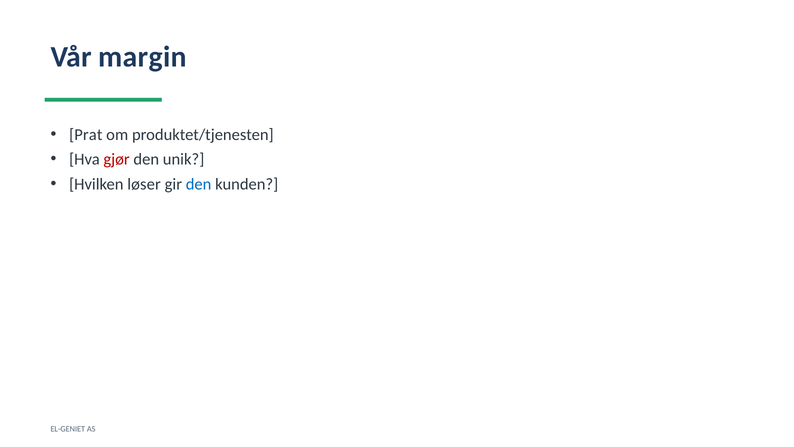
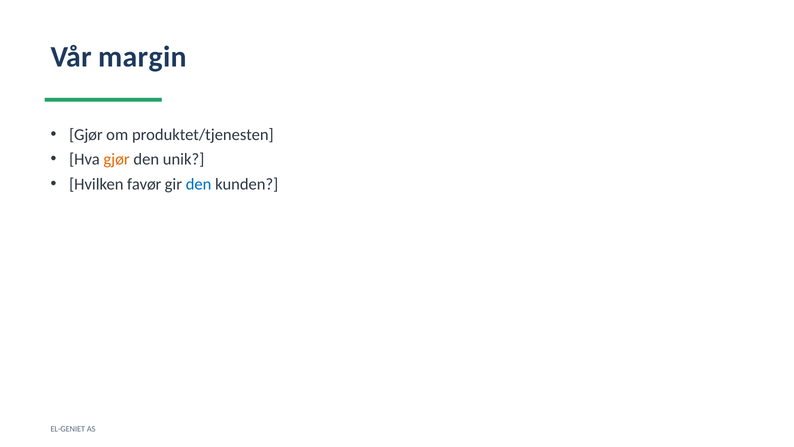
Prat: Prat -> Gjør (86, 134)
gjør colour: red -> orange (117, 159)
løser: løser -> favør (144, 184)
